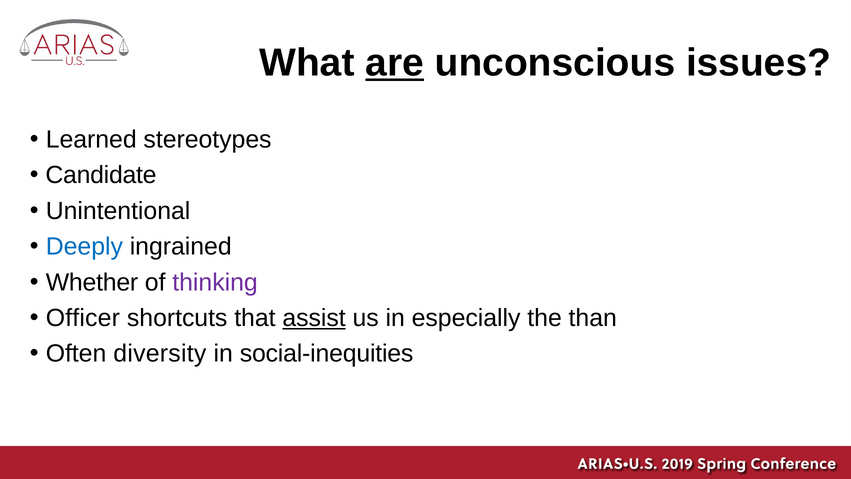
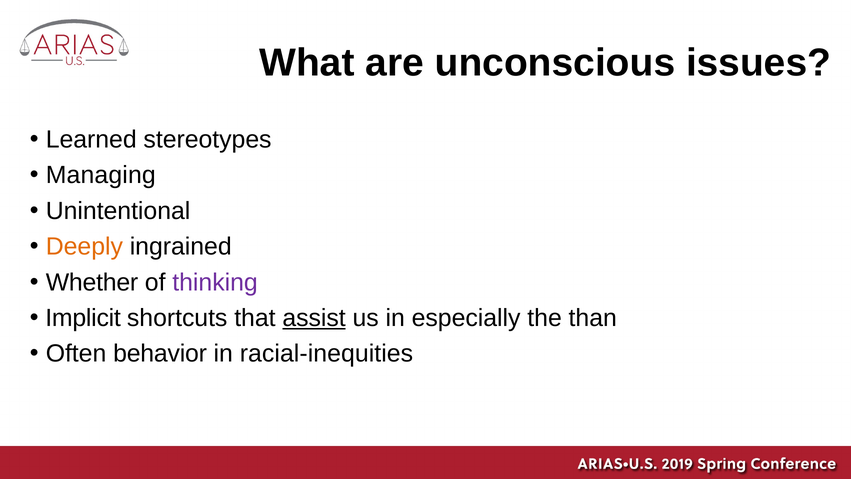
are underline: present -> none (395, 63)
Candidate: Candidate -> Managing (101, 175)
Deeply colour: blue -> orange (84, 246)
Officer: Officer -> Implicit (83, 318)
diversity: diversity -> behavior (160, 353)
social-inequities: social-inequities -> racial-inequities (326, 353)
